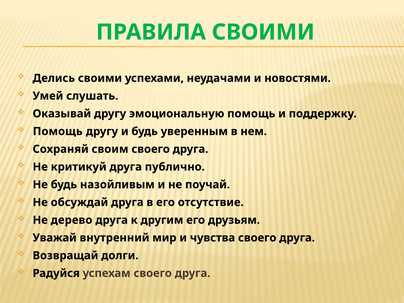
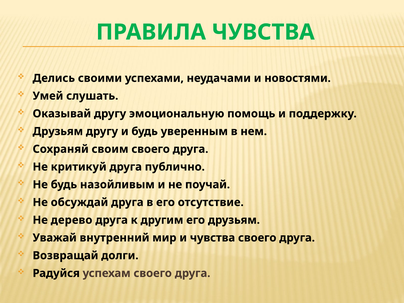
ПРАВИЛА СВОИМИ: СВОИМИ -> ЧУВСТВА (263, 32)
Помощь: Помощь -> Друзьям (58, 131)
